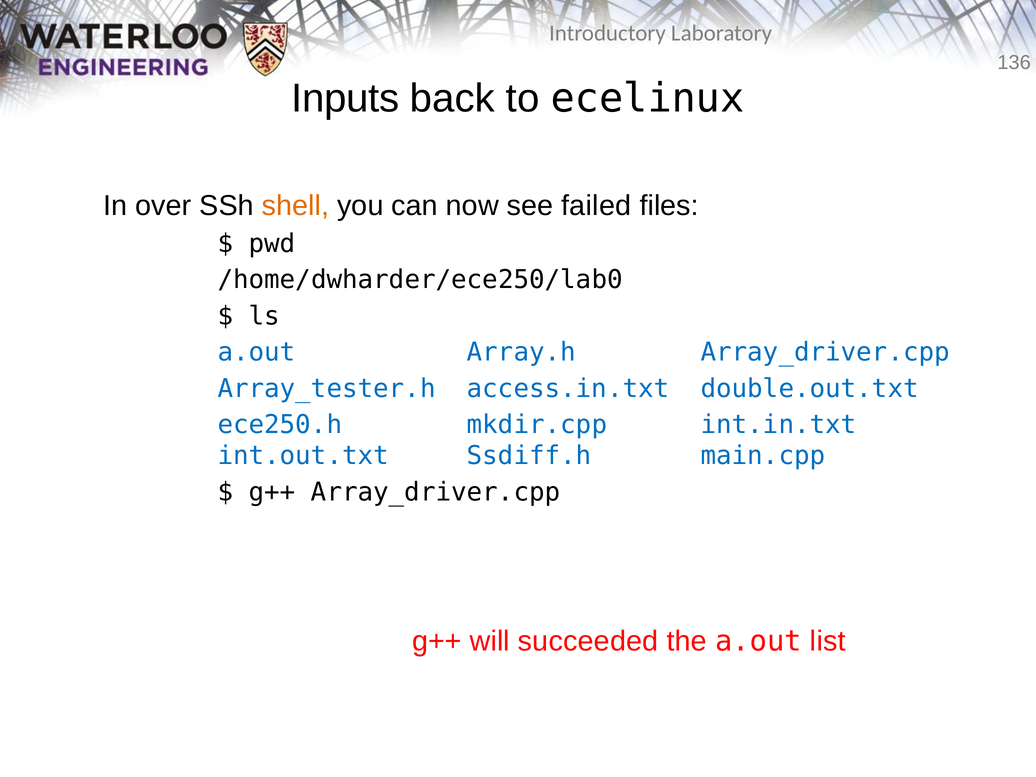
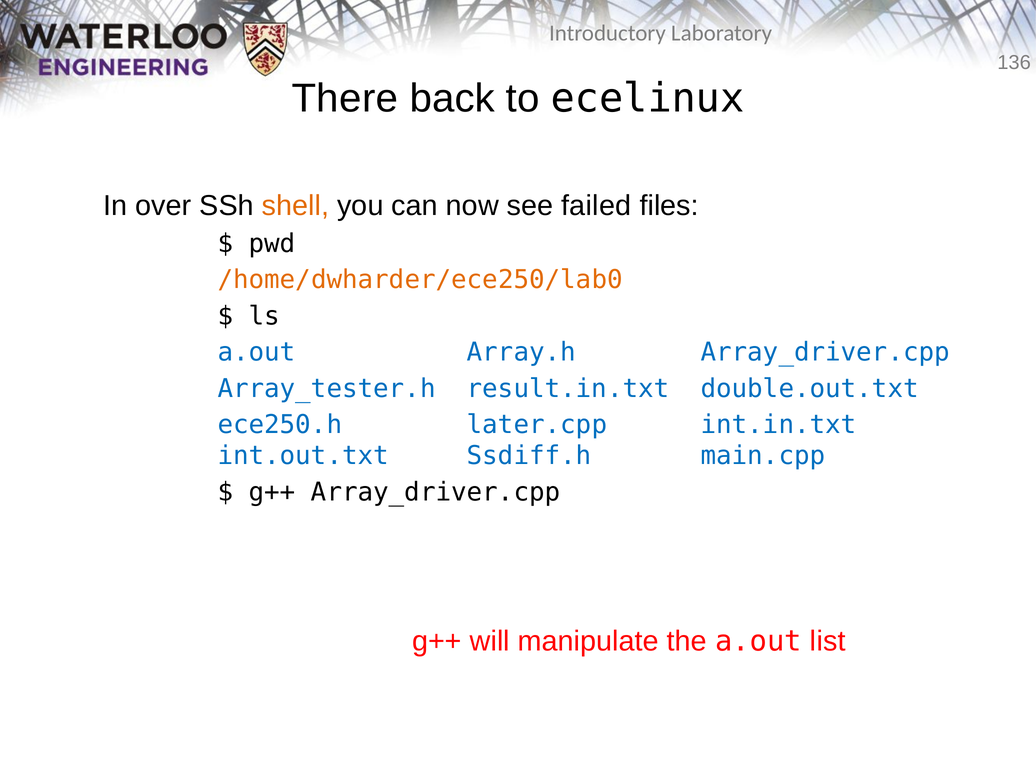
Inputs: Inputs -> There (345, 99)
/home/dwharder/ece250/lab0 colour: black -> orange (420, 280)
access.in.txt: access.in.txt -> result.in.txt (568, 389)
mkdir.cpp: mkdir.cpp -> later.cpp (537, 425)
succeeded: succeeded -> manipulate (588, 641)
